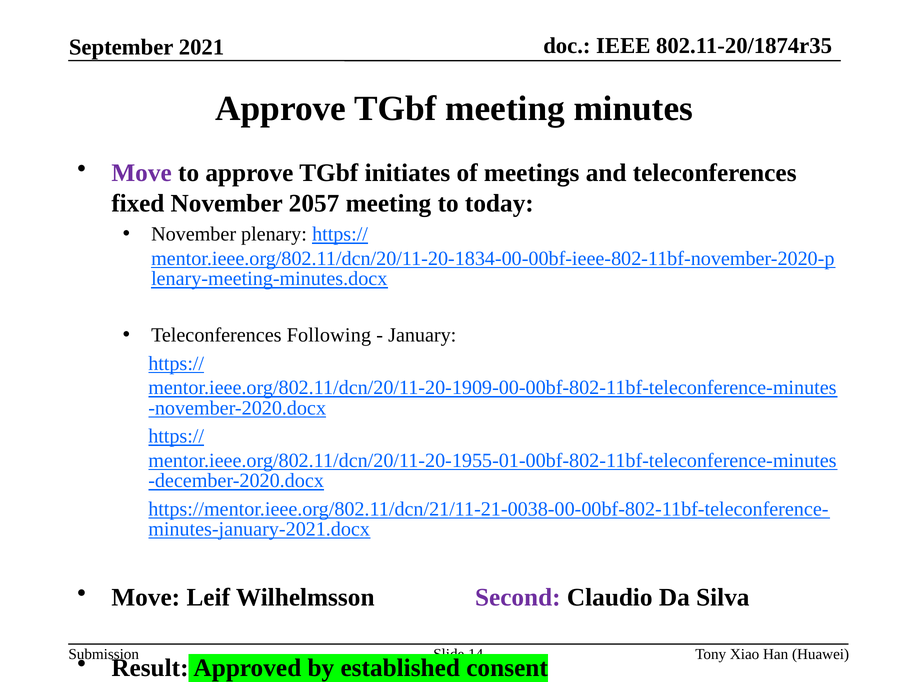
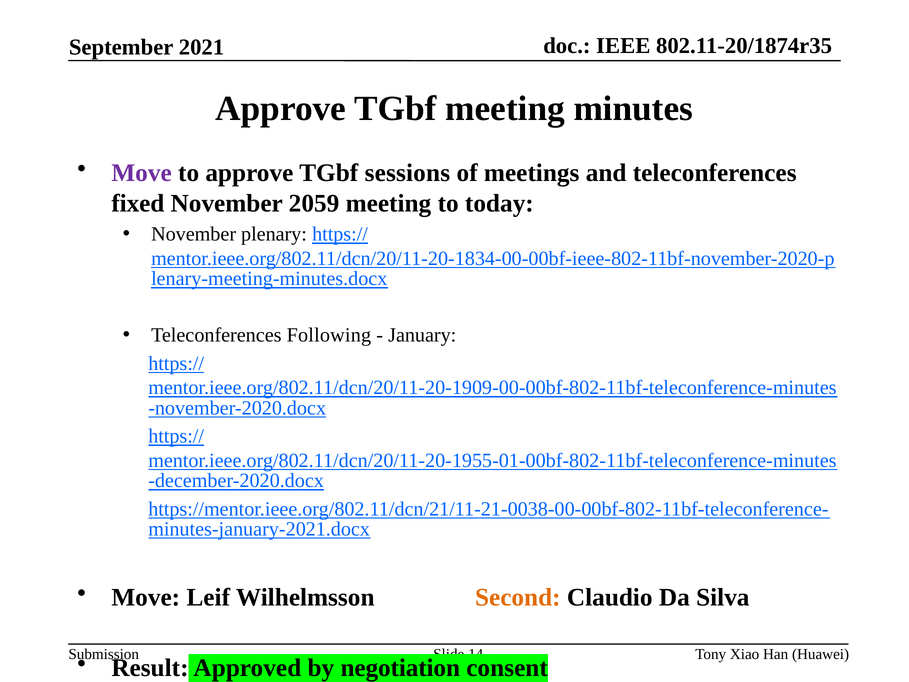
initiates: initiates -> sessions (407, 173)
2057: 2057 -> 2059 (314, 203)
Second colour: purple -> orange (518, 597)
established: established -> negotiation (400, 668)
